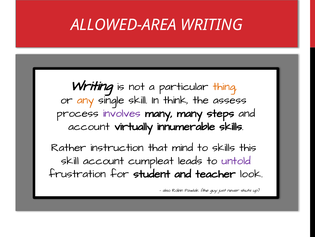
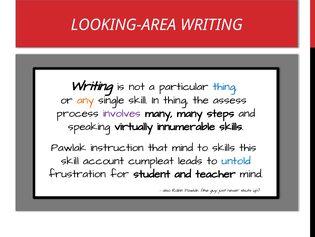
ALLOWED-AREA: ALLOWED-AREA -> LOOKING-AREA (124, 25)
thing colour: orange -> blue (225, 86)
In think: think -> thing (176, 100)
account: account -> speaking (89, 126)
Rather: Rather -> Pawlak (69, 147)
untold colour: purple -> blue (236, 160)
teacher look: look -> mind (251, 173)
